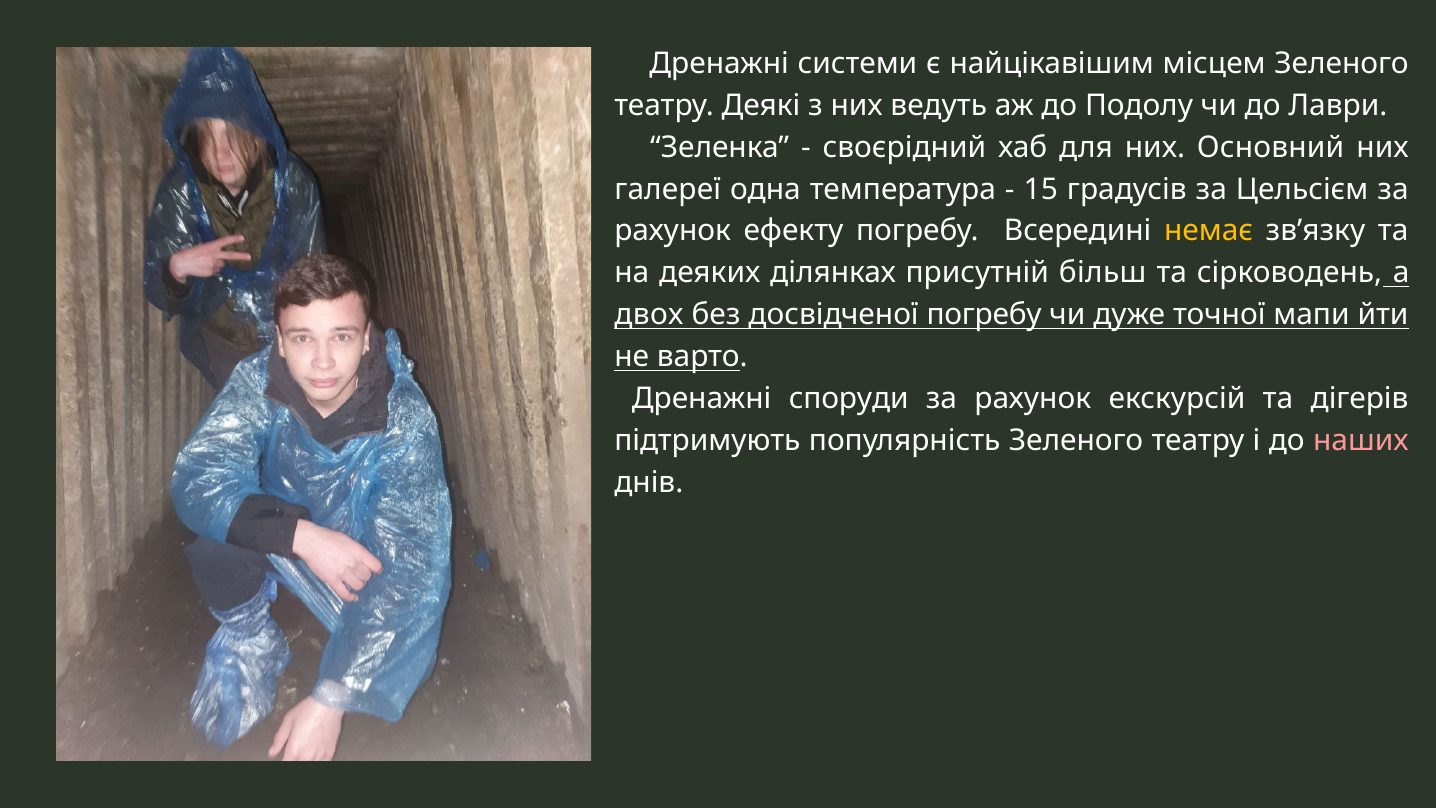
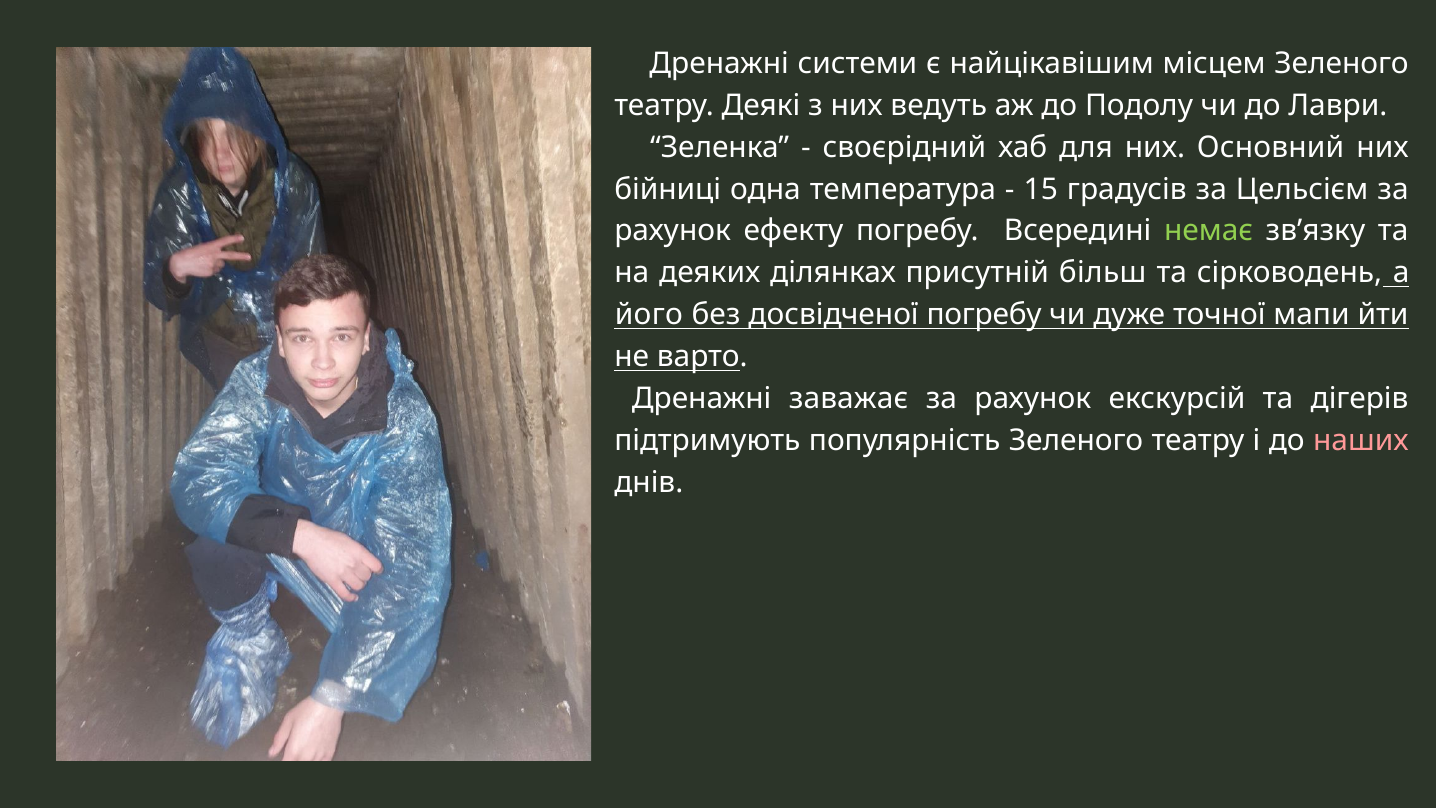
галереї: галереї -> бійниці (668, 189)
немає colour: yellow -> light green (1209, 231)
двох: двох -> його (649, 315)
споруди: споруди -> заважає (849, 399)
